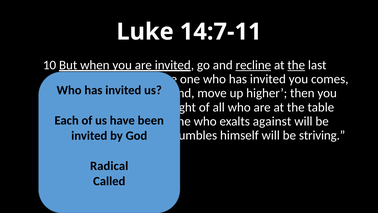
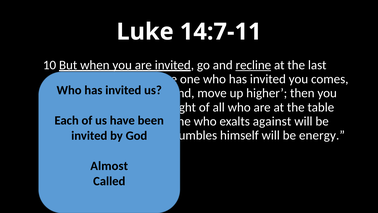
the underline: present -> none (296, 65)
striving: striving -> energy (322, 135)
Radical: Radical -> Almost (109, 166)
